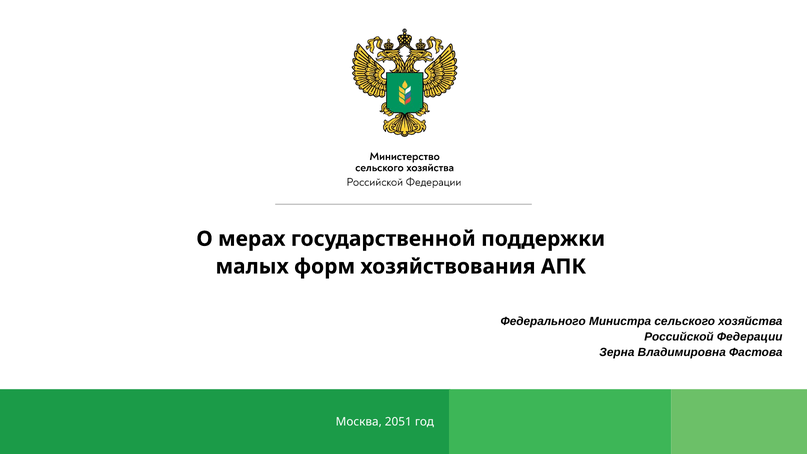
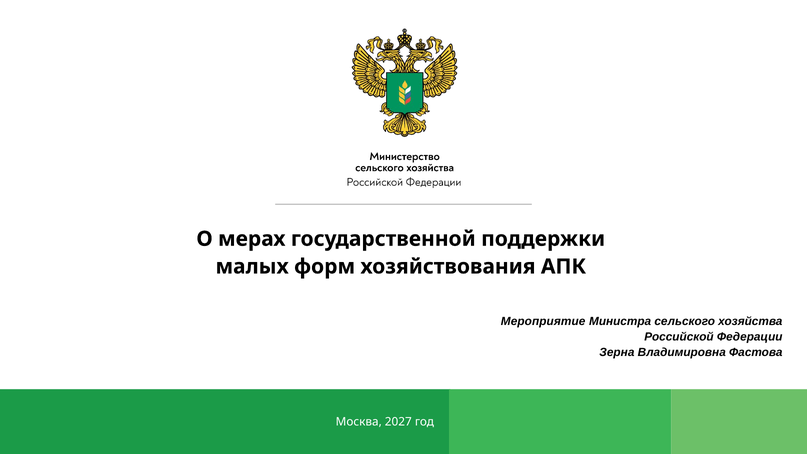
Федерального: Федерального -> Мероприятие (543, 321)
2051: 2051 -> 2027 (398, 422)
